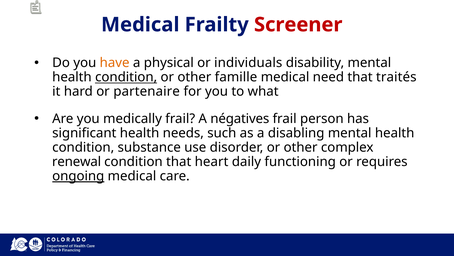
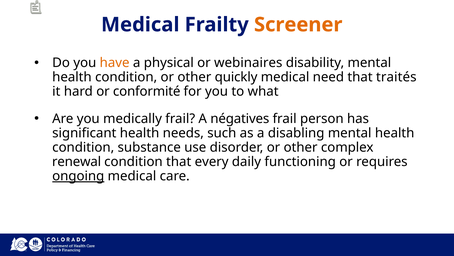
Screener colour: red -> orange (298, 25)
individuals: individuals -> webinaires (248, 63)
condition underline: present -> none (126, 77)
famille: famille -> quickly (236, 77)
partenaire: partenaire -> conformité (147, 91)
heart: heart -> every (212, 161)
